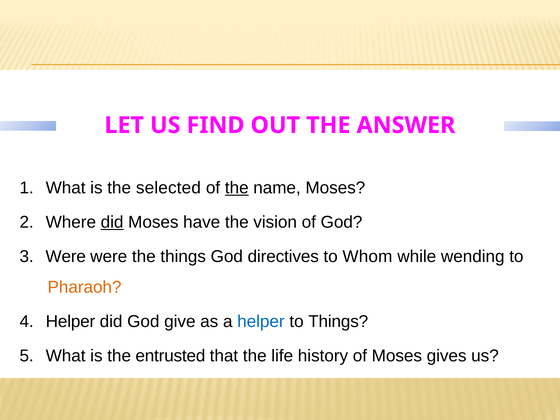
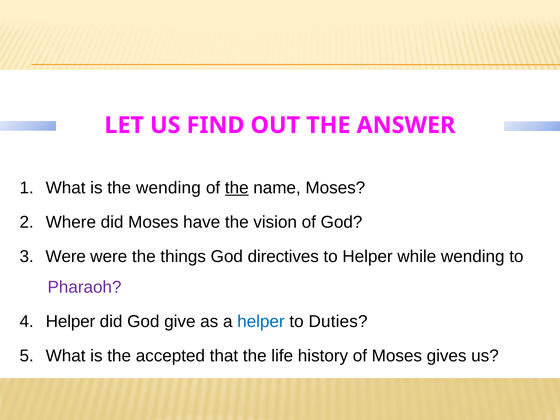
the selected: selected -> wending (168, 188)
did underline: present -> none (112, 222)
to Whom: Whom -> Helper (368, 256)
Pharaoh colour: orange -> purple (84, 287)
to Things: Things -> Duties (338, 322)
entrusted: entrusted -> accepted (170, 356)
